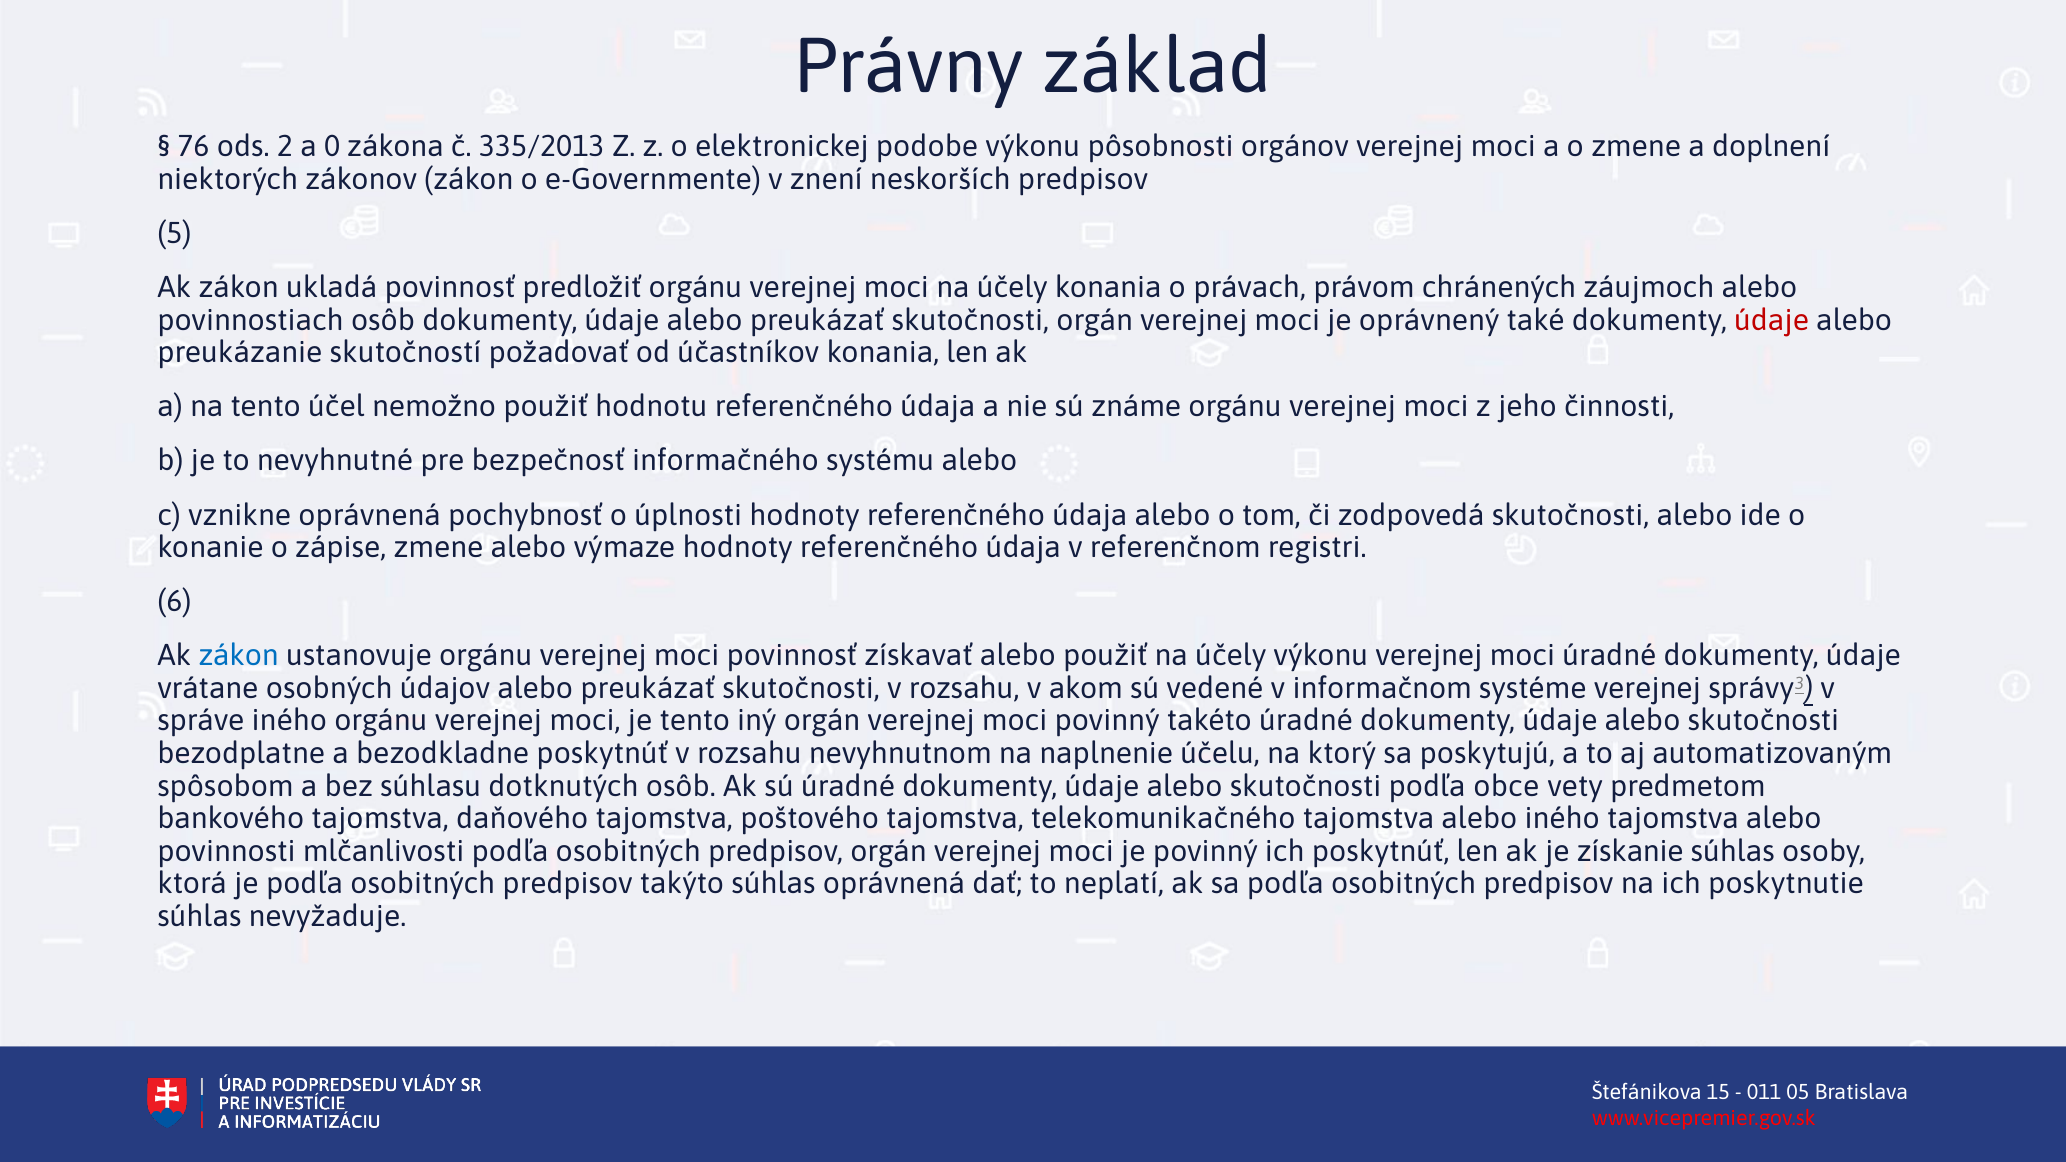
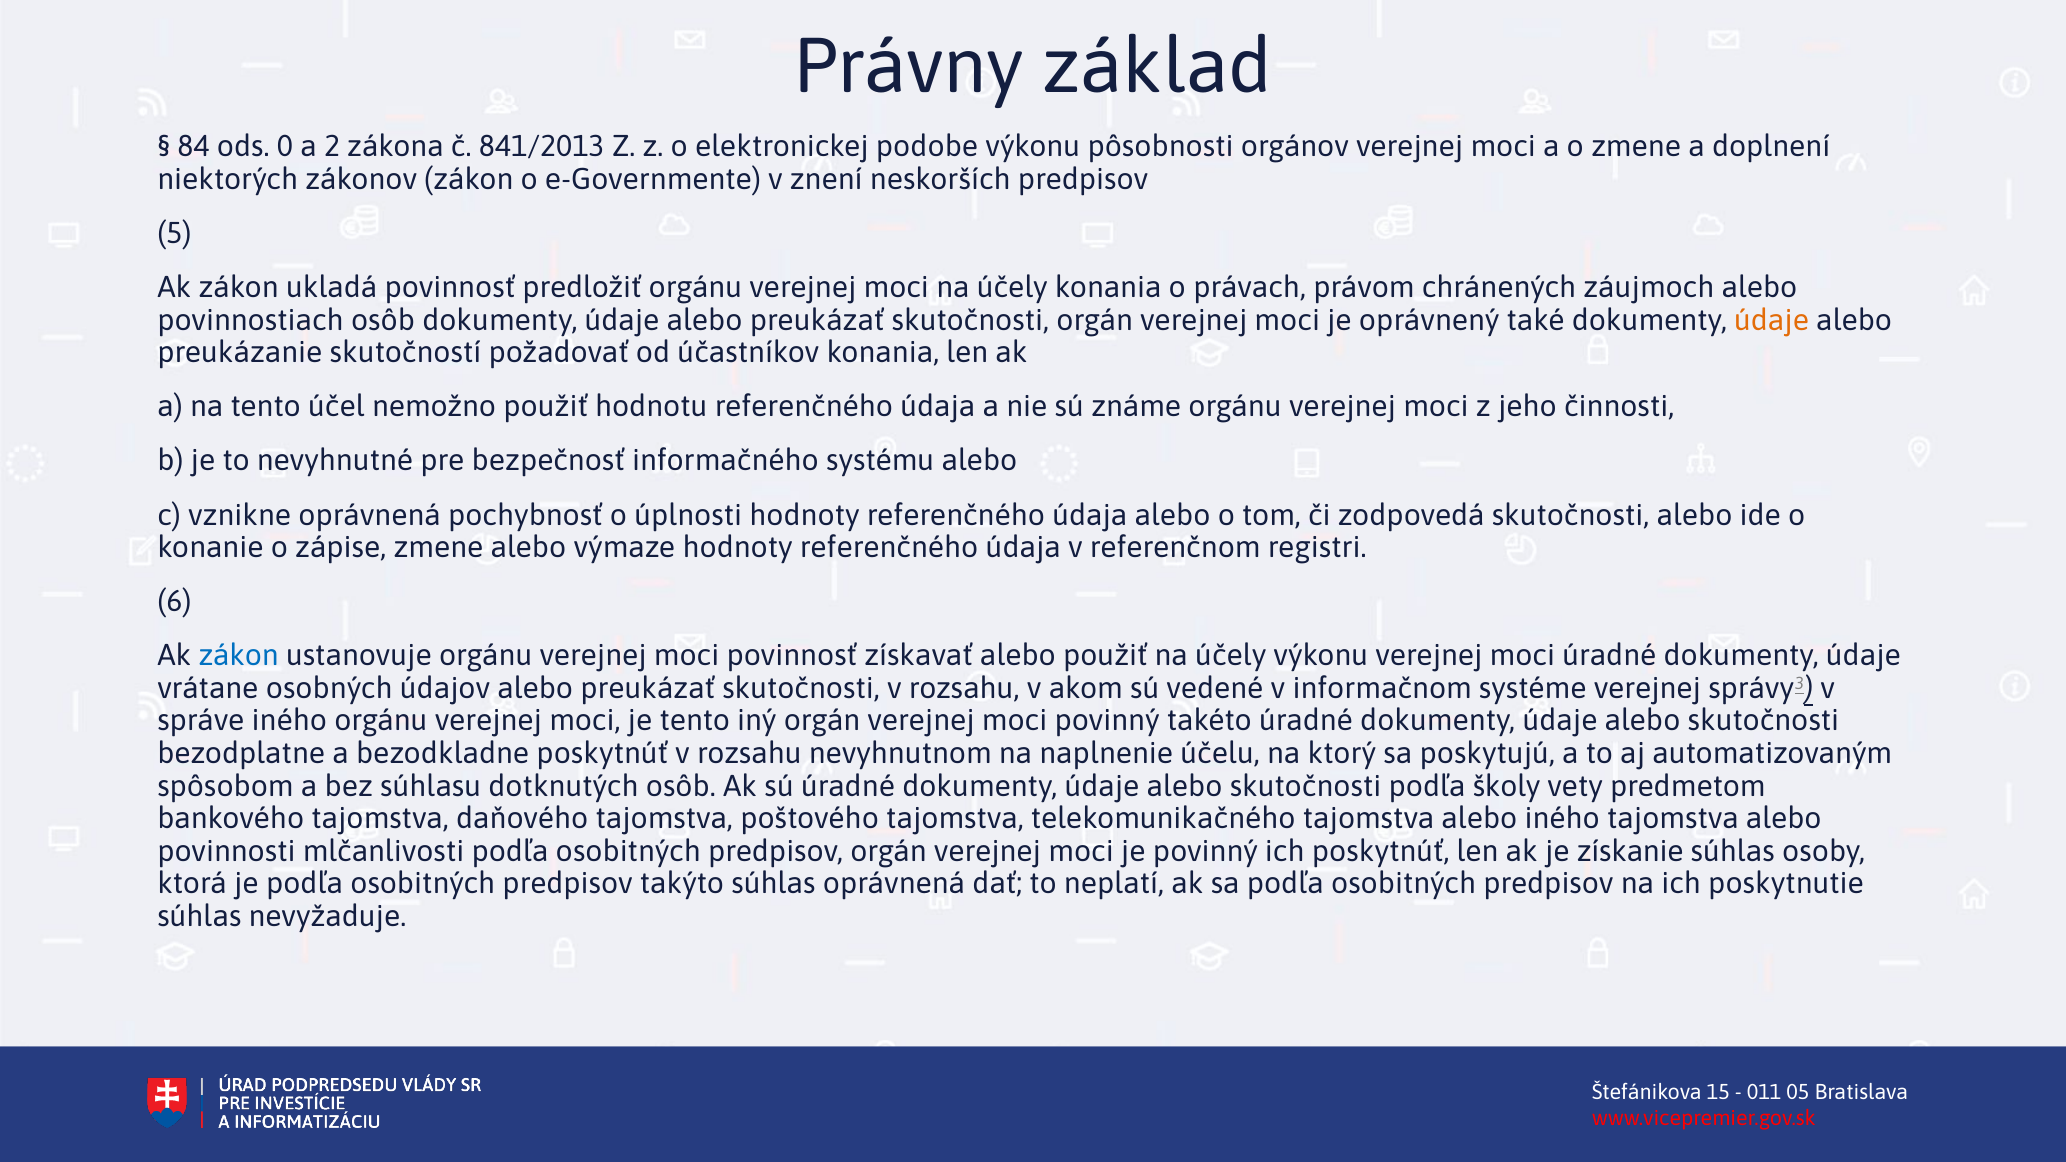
76: 76 -> 84 (194, 147)
ods 2: 2 -> 0 (285, 147)
a 0: 0 -> 2 (332, 147)
335/2013: 335/2013 -> 841/2013 (542, 147)
údaje colour: red -> orange (1772, 320)
obce: obce -> školy (1507, 786)
